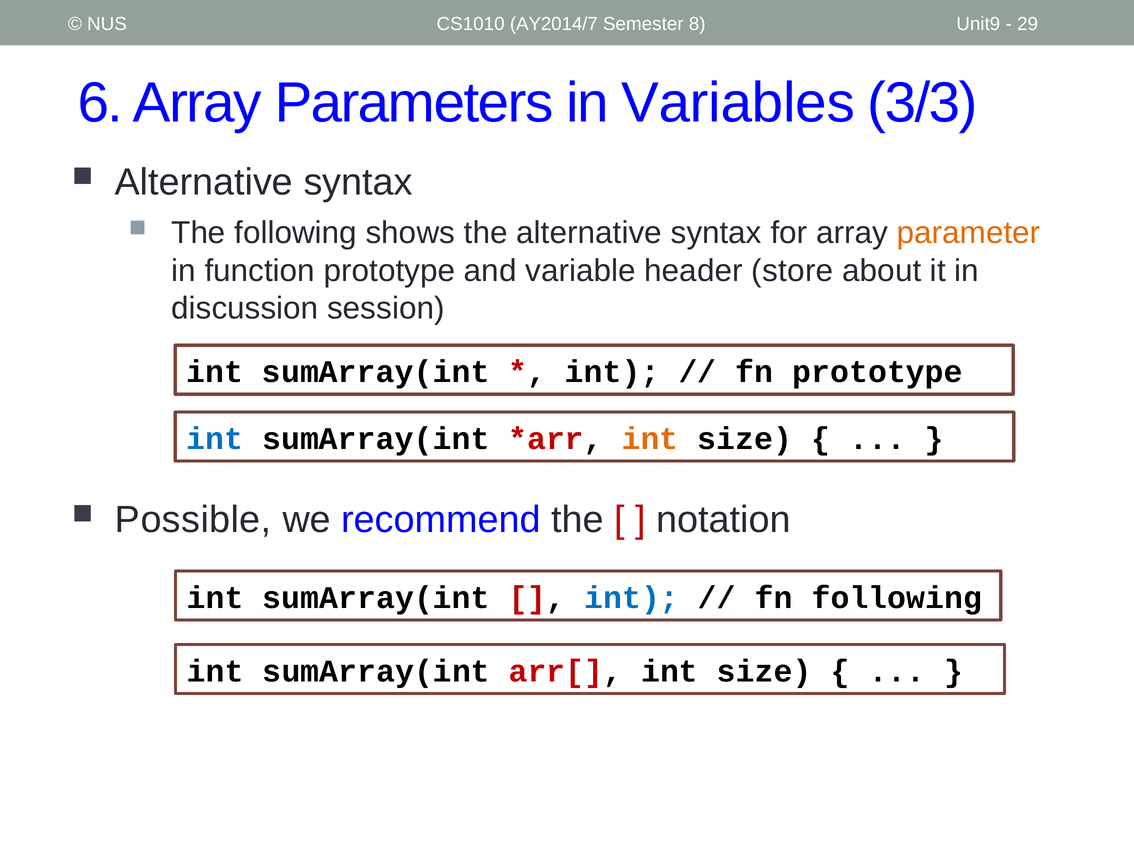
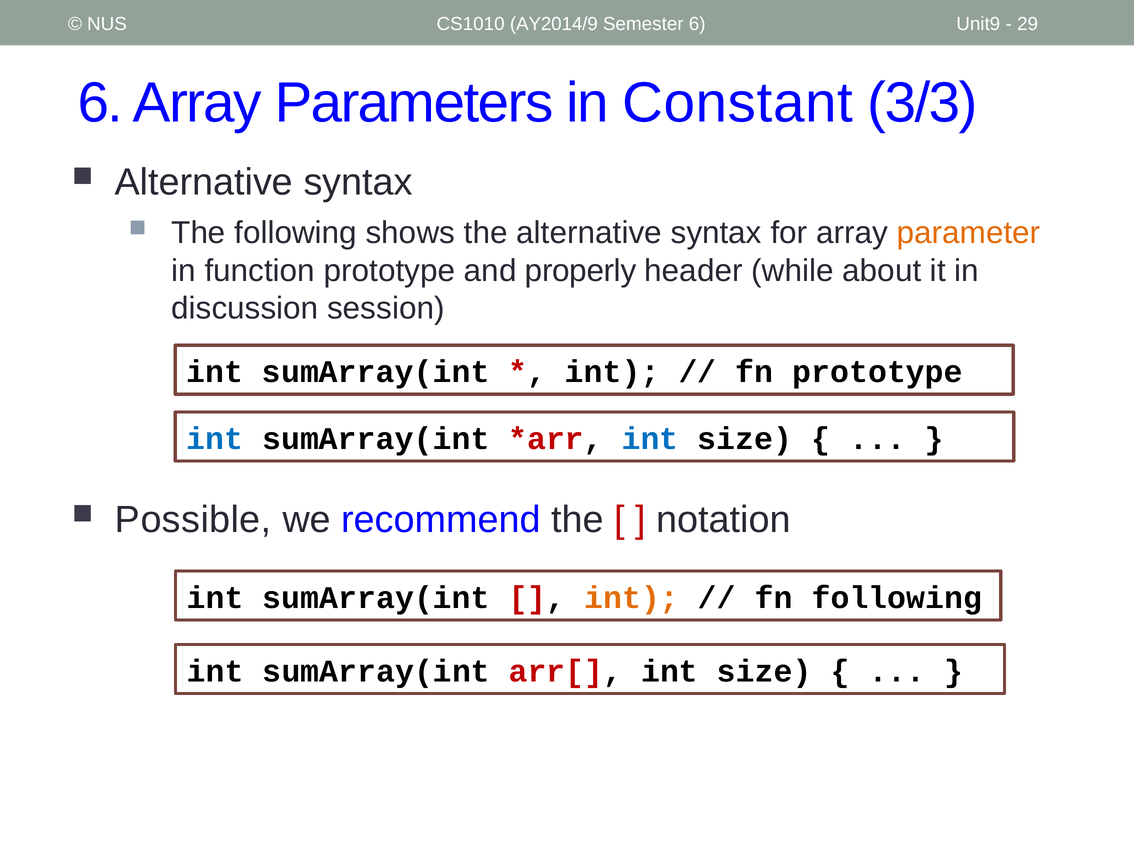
AY2014/7: AY2014/7 -> AY2014/9 (554, 24)
Semester 8: 8 -> 6 (697, 24)
Variables: Variables -> Constant (738, 103)
variable: variable -> properly (581, 271)
store: store -> while (792, 271)
int colour: orange -> blue (650, 438)
int colour: blue -> orange (632, 597)
